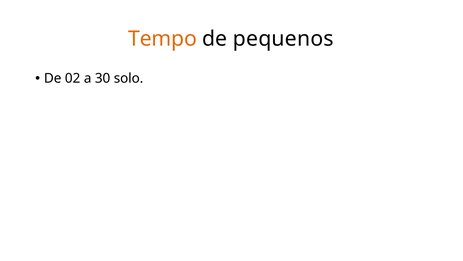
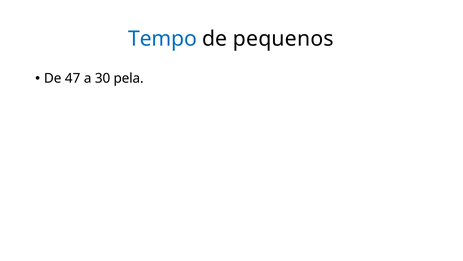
Tempo colour: orange -> blue (163, 39)
02: 02 -> 47 (73, 78)
solo: solo -> pela (129, 78)
